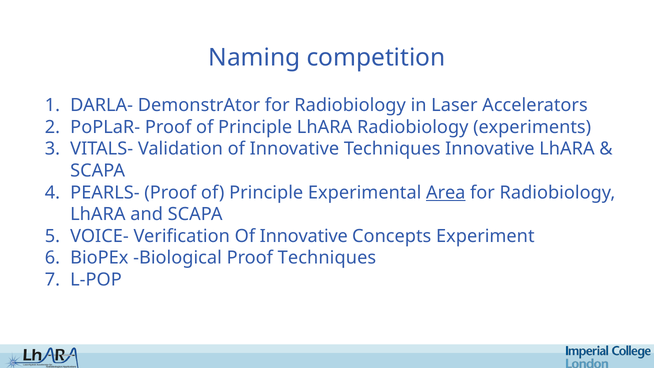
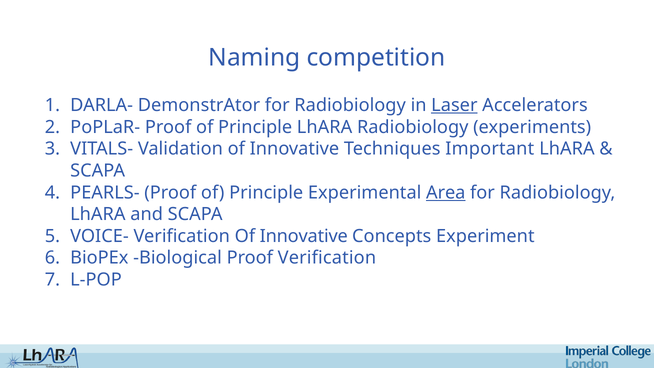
Laser underline: none -> present (454, 105)
Techniques Innovative: Innovative -> Important (490, 149)
Proof Techniques: Techniques -> Verification (327, 258)
